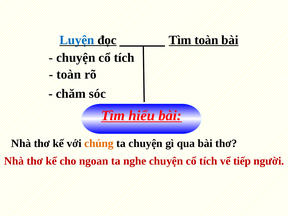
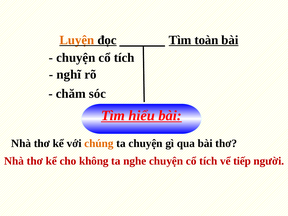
Luyện colour: blue -> orange (77, 40)
toàn: toàn -> nghĩ (69, 74)
ngoan: ngoan -> không (94, 161)
